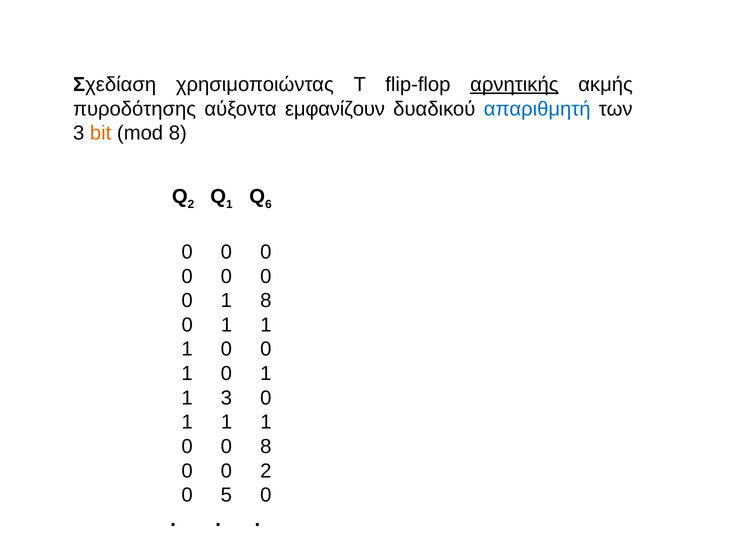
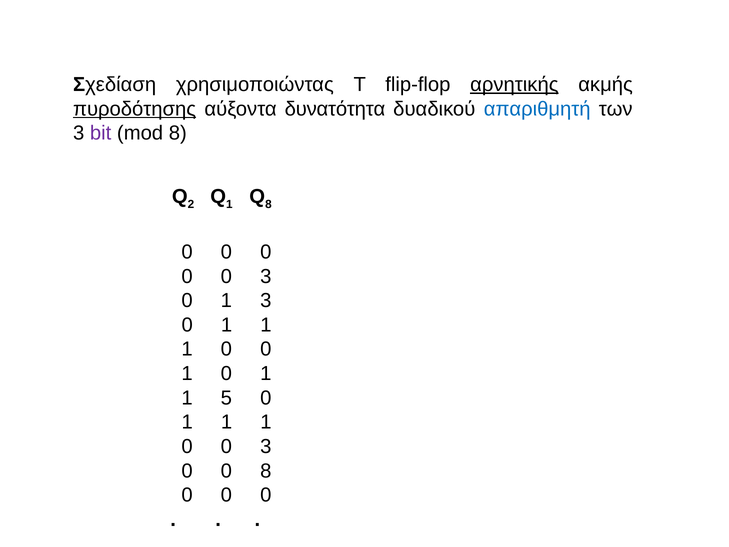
πυροδότησης underline: none -> present (135, 109)
εμφανίζουν: εμφανίζουν -> δυνατότητα (335, 109)
bit colour: orange -> purple (101, 133)
6: 6 -> 8 (268, 204)
0: 0 -> 3 (266, 276)
1 8: 8 -> 3 (266, 300)
1 3: 3 -> 5 (226, 398)
8: 8 -> 3 (266, 446)
0 2: 2 -> 8 (266, 471)
5: 5 -> 0 (226, 495)
